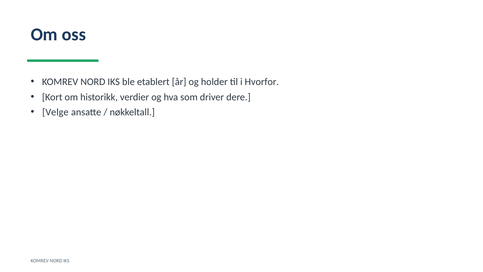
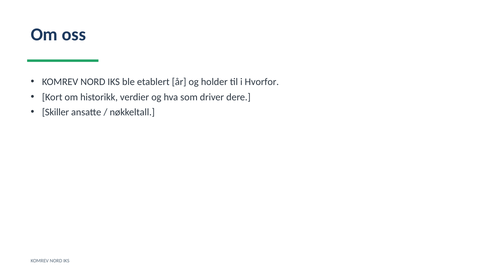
Velge: Velge -> Skiller (56, 112)
